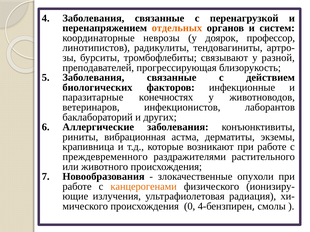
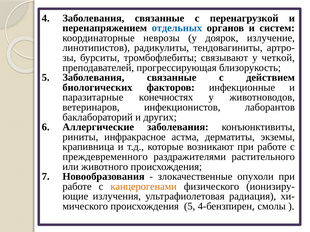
отдельных colour: orange -> blue (177, 28)
профессор: профессор -> излучение (271, 38)
разной: разной -> четкой (278, 58)
вибрационная: вибрационная -> инфракрасное (135, 137)
происхождения 0: 0 -> 5 (190, 207)
